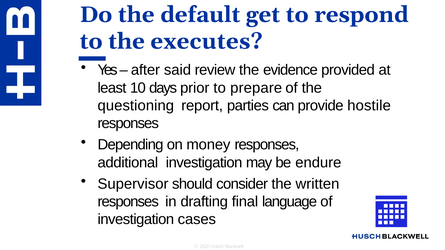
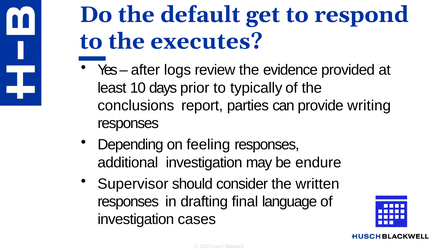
said: said -> logs (177, 70)
prepare: prepare -> typically (256, 88)
questioning: questioning -> conclusions (136, 106)
hostile: hostile -> writing (369, 106)
money: money -> feeling (208, 145)
